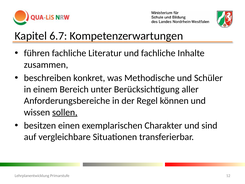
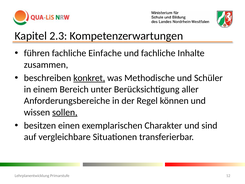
6.7: 6.7 -> 2.3 (58, 36)
Literatur: Literatur -> Einfache (105, 53)
konkret underline: none -> present (89, 78)
